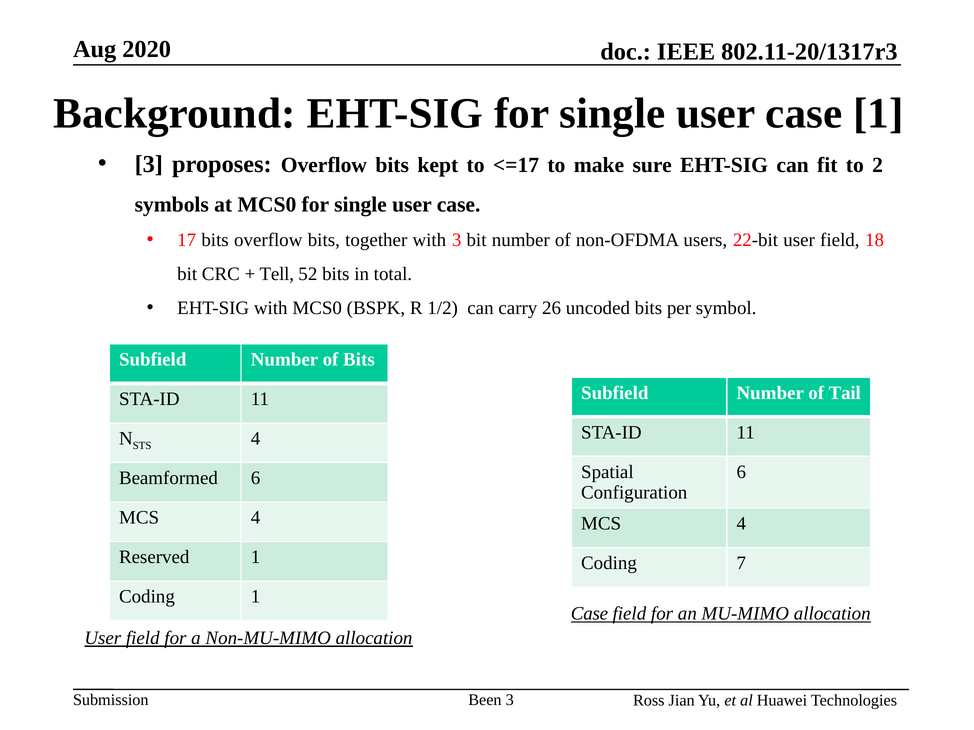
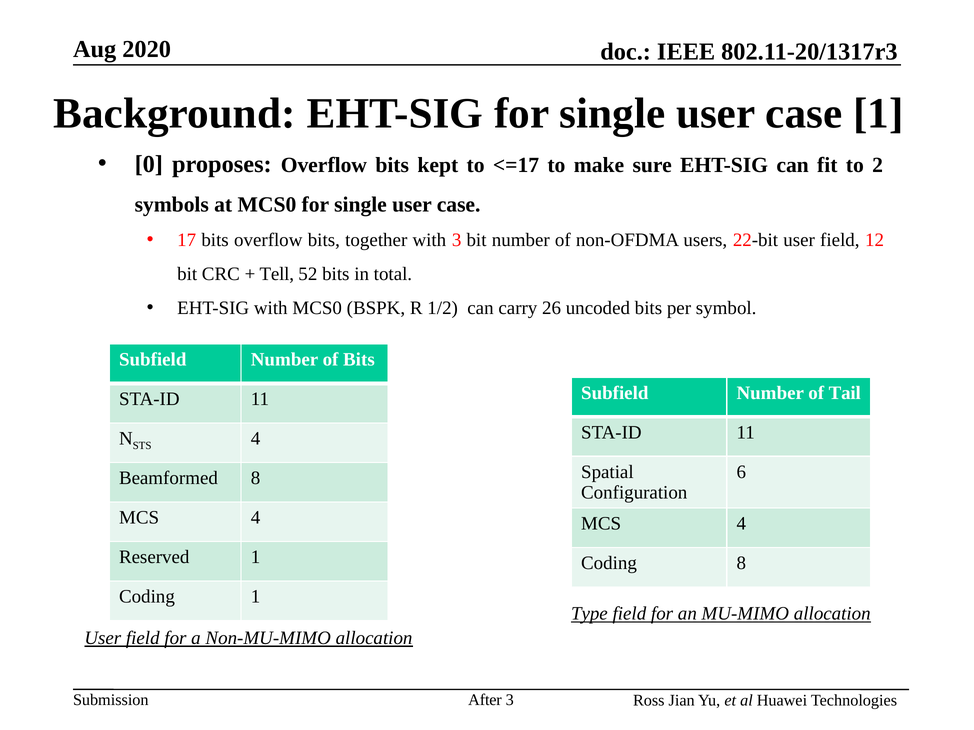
3: 3 -> 0 (149, 164)
18: 18 -> 12 (875, 240)
Beamformed 6: 6 -> 8 (256, 478)
Coding 7: 7 -> 8 (741, 563)
Case: Case -> Type (589, 614)
Been: Been -> After (485, 701)
